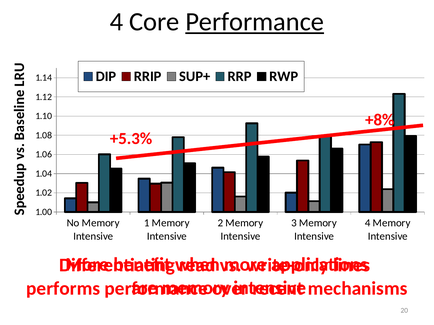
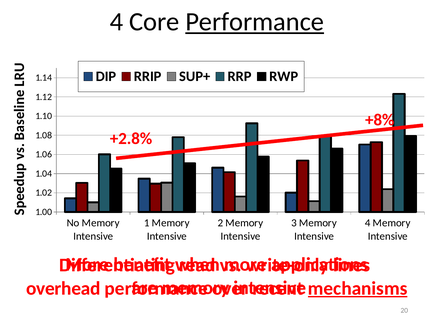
+5.3%: +5.3% -> +2.8% (131, 139)
performs: performs -> overhead (63, 289)
mechanisms underline: none -> present (358, 289)
